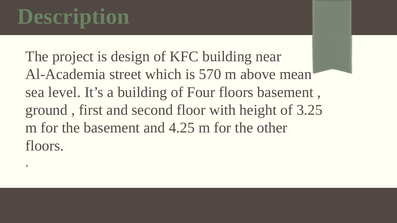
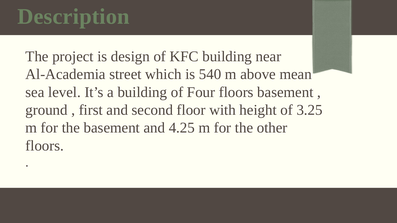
570: 570 -> 540 (210, 74)
